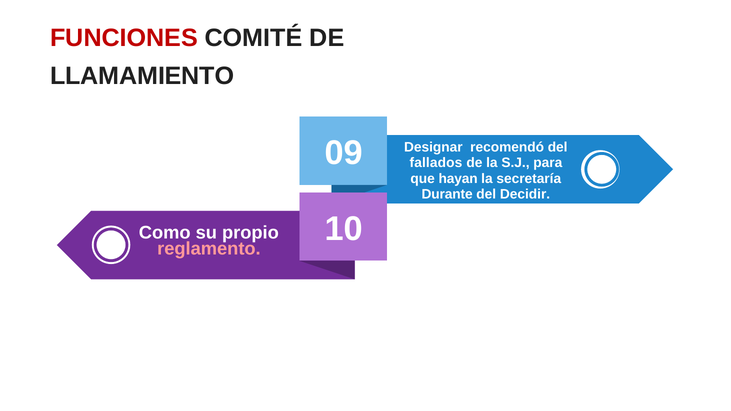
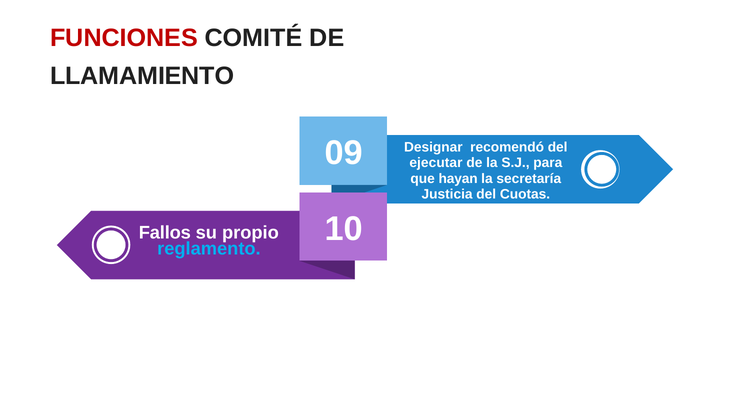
fallados: fallados -> ejecutar (436, 163)
Durante: Durante -> Justicia (447, 194)
Decidir: Decidir -> Cuotas (525, 194)
Como: Como -> Fallos (165, 233)
reglamento colour: pink -> light blue (209, 249)
